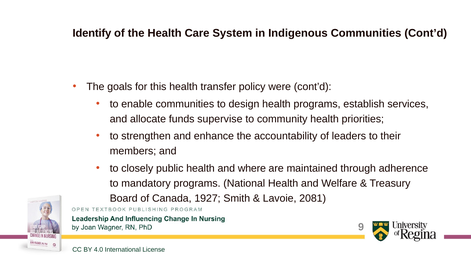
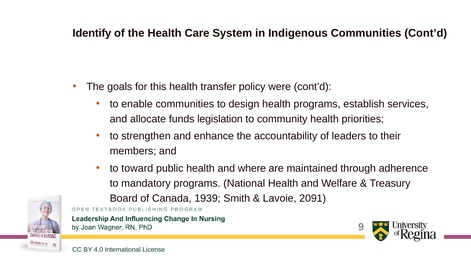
supervise: supervise -> legislation (220, 119)
closely: closely -> toward (137, 168)
1927: 1927 -> 1939 (207, 198)
2081: 2081 -> 2091 (313, 198)
